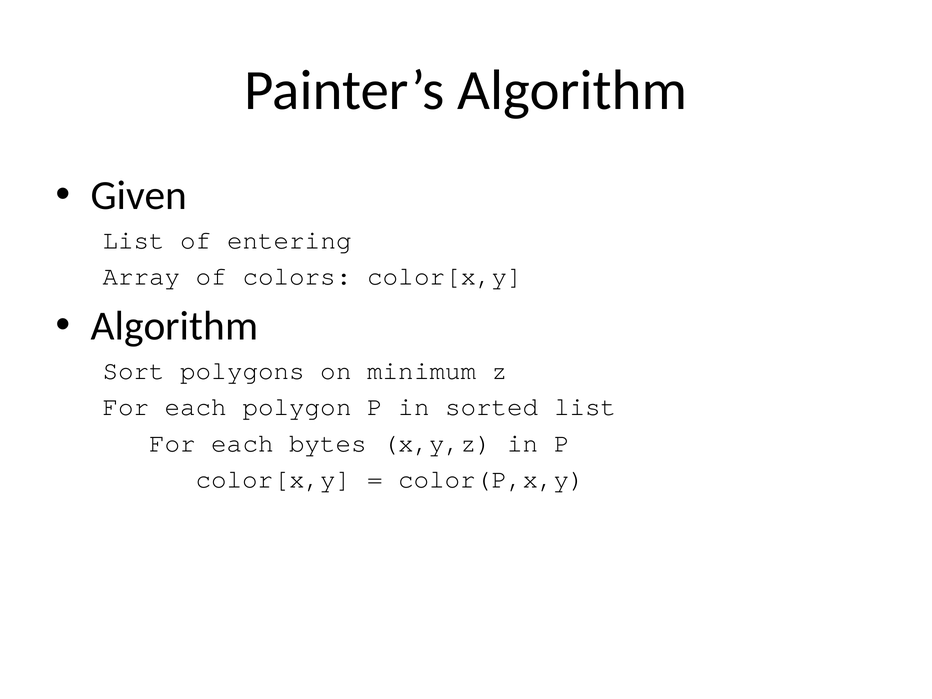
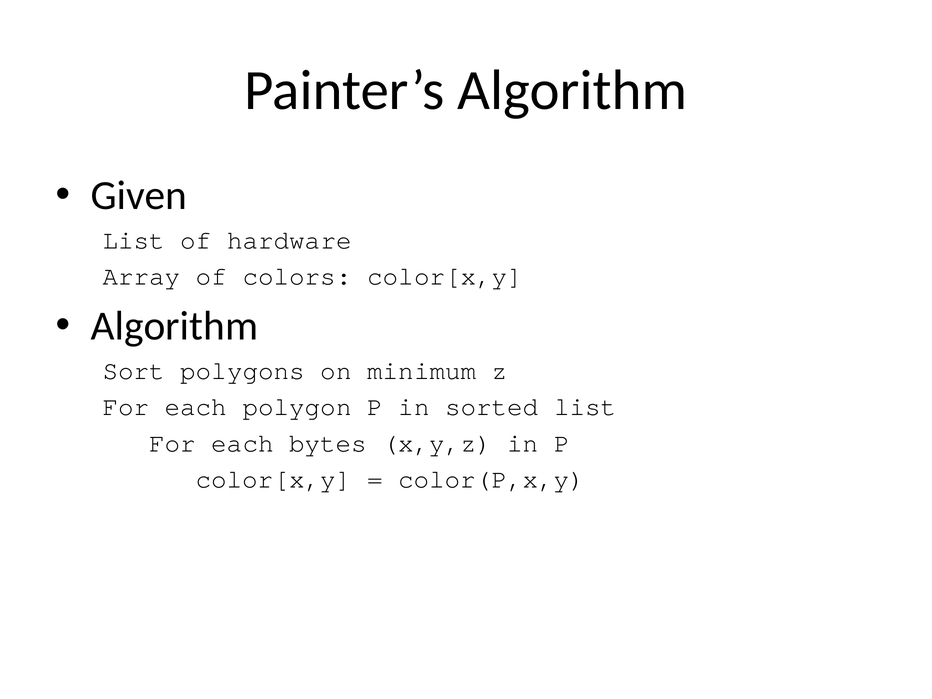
entering: entering -> hardware (289, 240)
